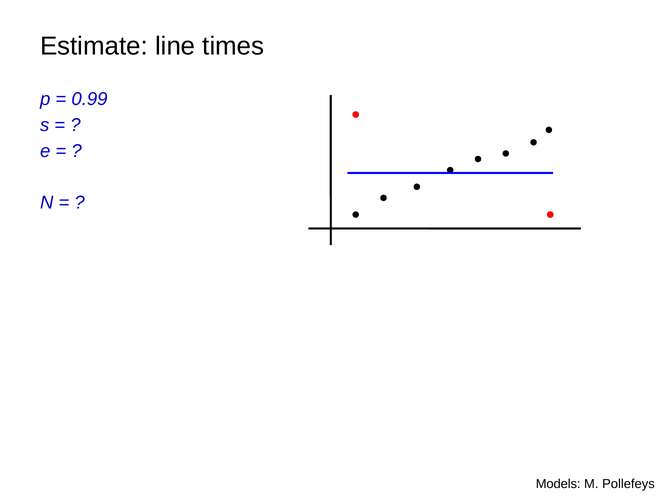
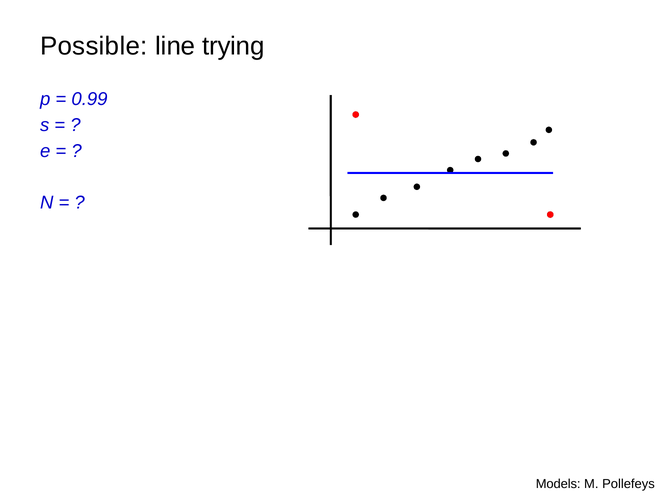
Estimate: Estimate -> Possible (94, 46)
times: times -> trying (234, 46)
